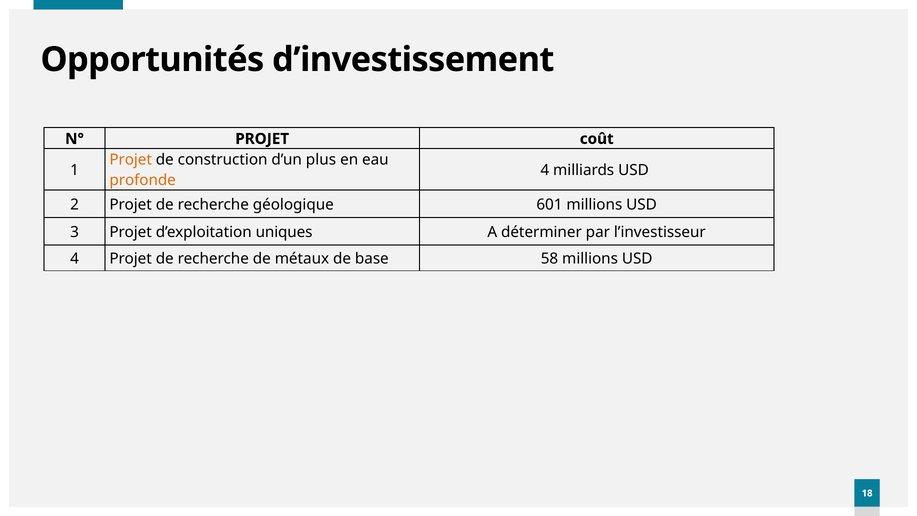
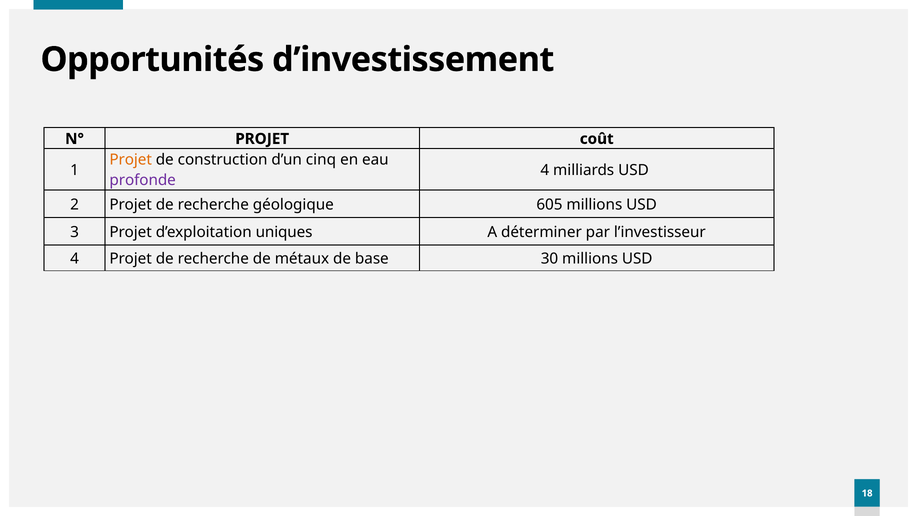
plus: plus -> cinq (321, 160)
profonde colour: orange -> purple (143, 180)
601: 601 -> 605 (549, 204)
58: 58 -> 30 (549, 259)
